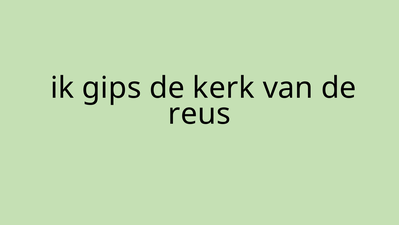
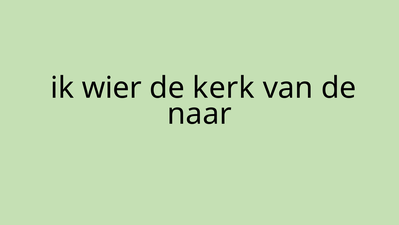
gips: gips -> wier (112, 88)
reus: reus -> naar (199, 114)
